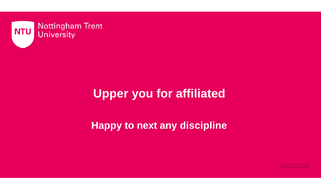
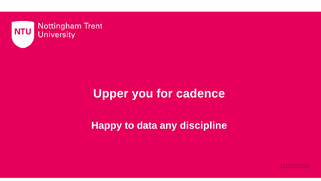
affiliated: affiliated -> cadence (201, 93)
next: next -> data (147, 125)
